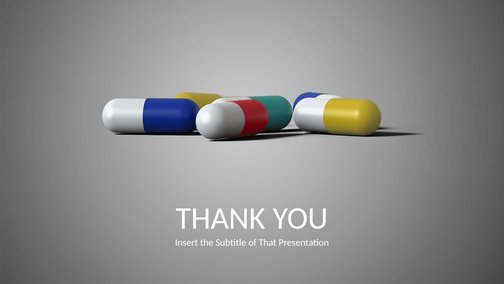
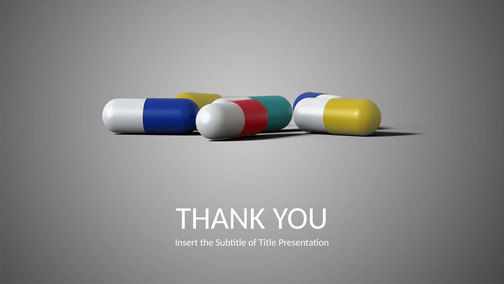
That: That -> Title (268, 242)
